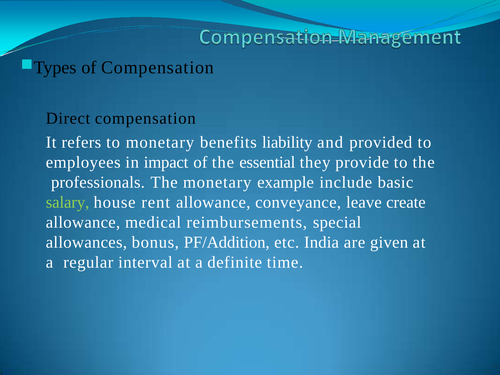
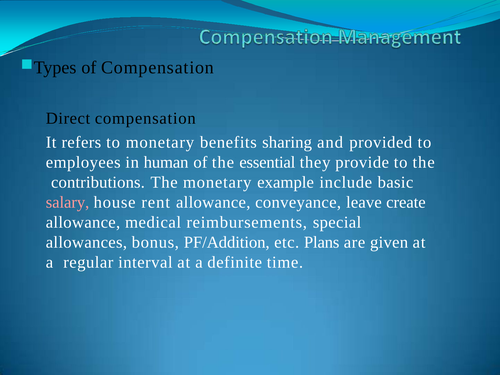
liability: liability -> sharing (287, 142)
impact: impact -> human (166, 162)
professionals: professionals -> contributions (98, 182)
salary colour: light green -> pink (68, 202)
India: India -> Plans (322, 242)
